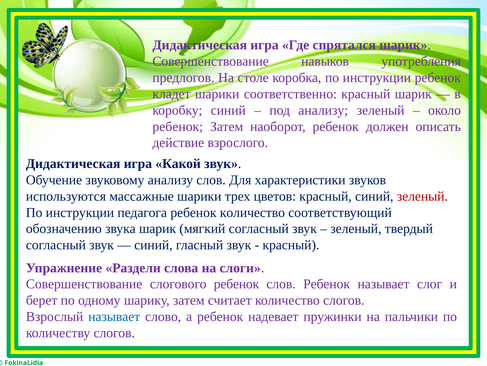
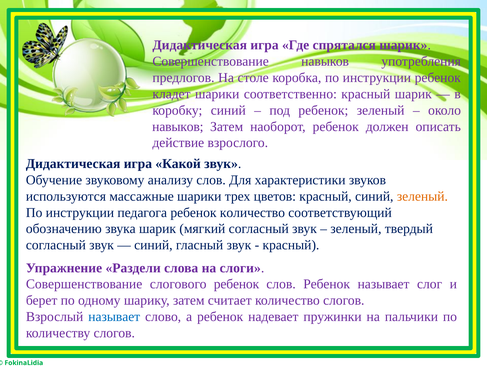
под анализу: анализу -> ребенок (323, 110)
ребенок: ребенок -> навыков (178, 126)
зеленый colour: red -> orange (422, 196)
